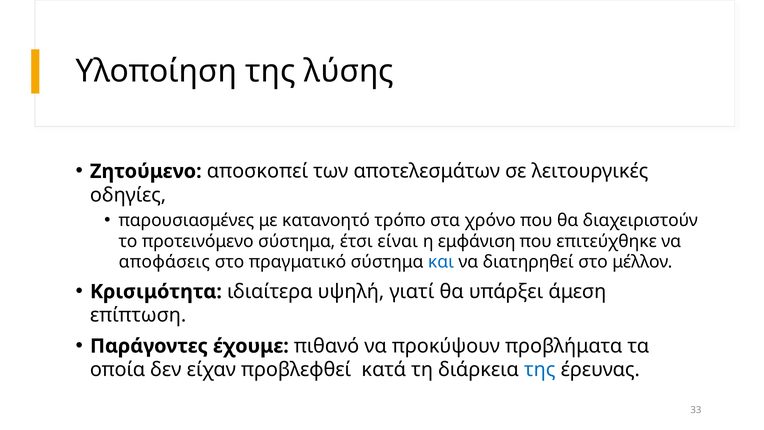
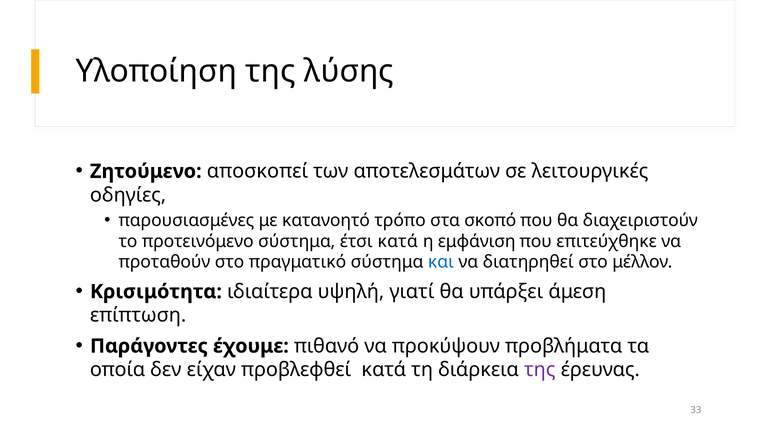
χρόνο: χρόνο -> σκοπό (490, 220)
έτσι είναι: είναι -> κατά (398, 241)
αποφάσεις: αποφάσεις -> προταθούν (164, 262)
της colour: blue -> purple (540, 370)
